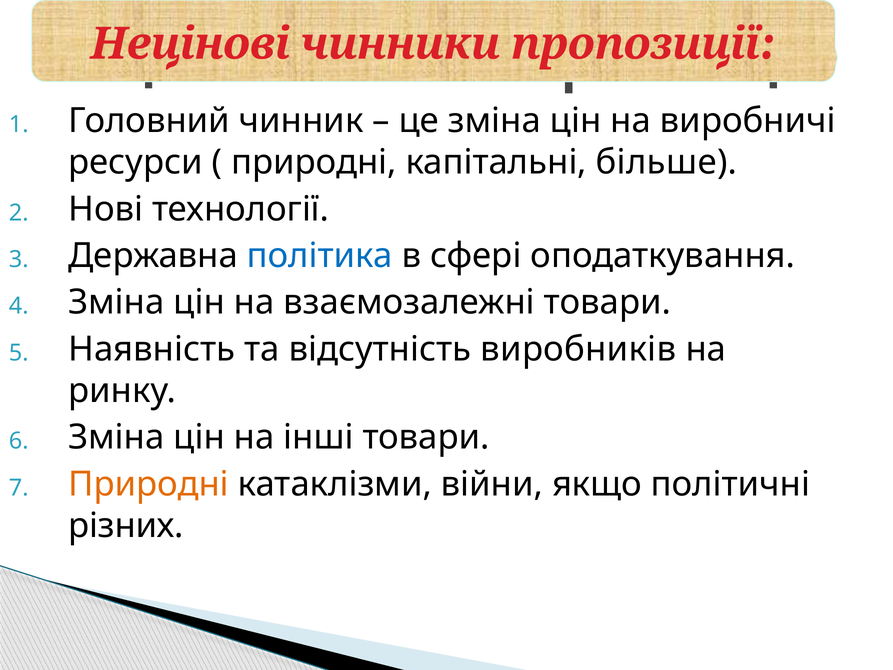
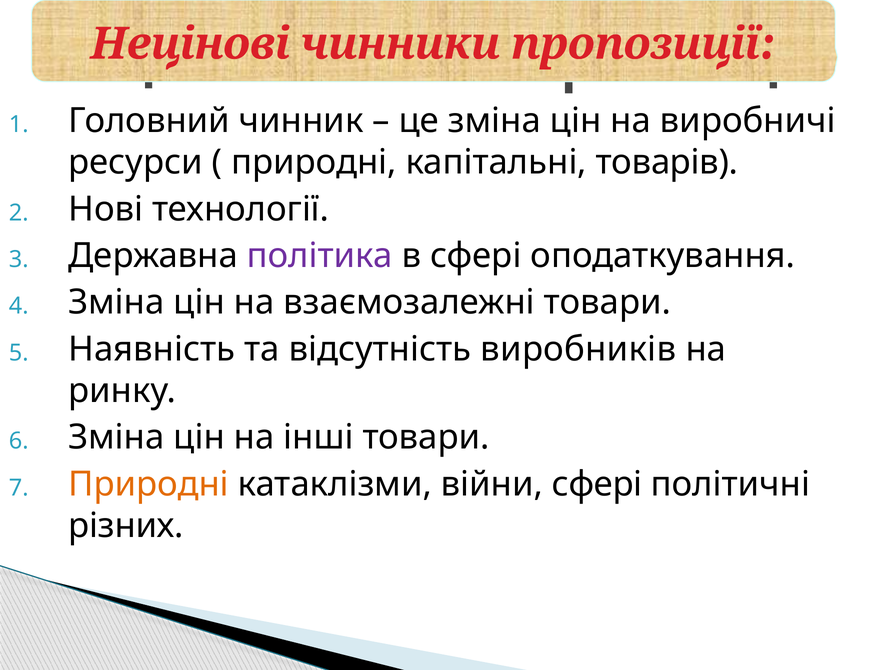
більше: більше -> товарів (667, 162)
політика colour: blue -> purple (320, 256)
війни якщо: якщо -> сфері (597, 484)
